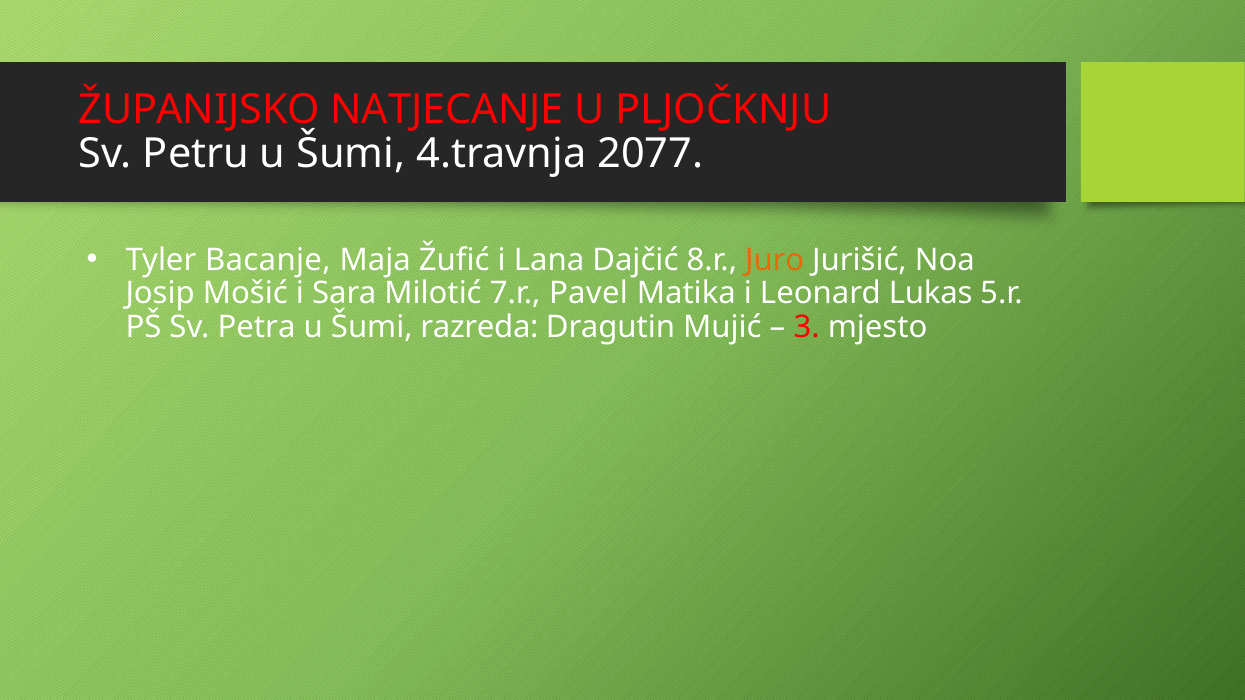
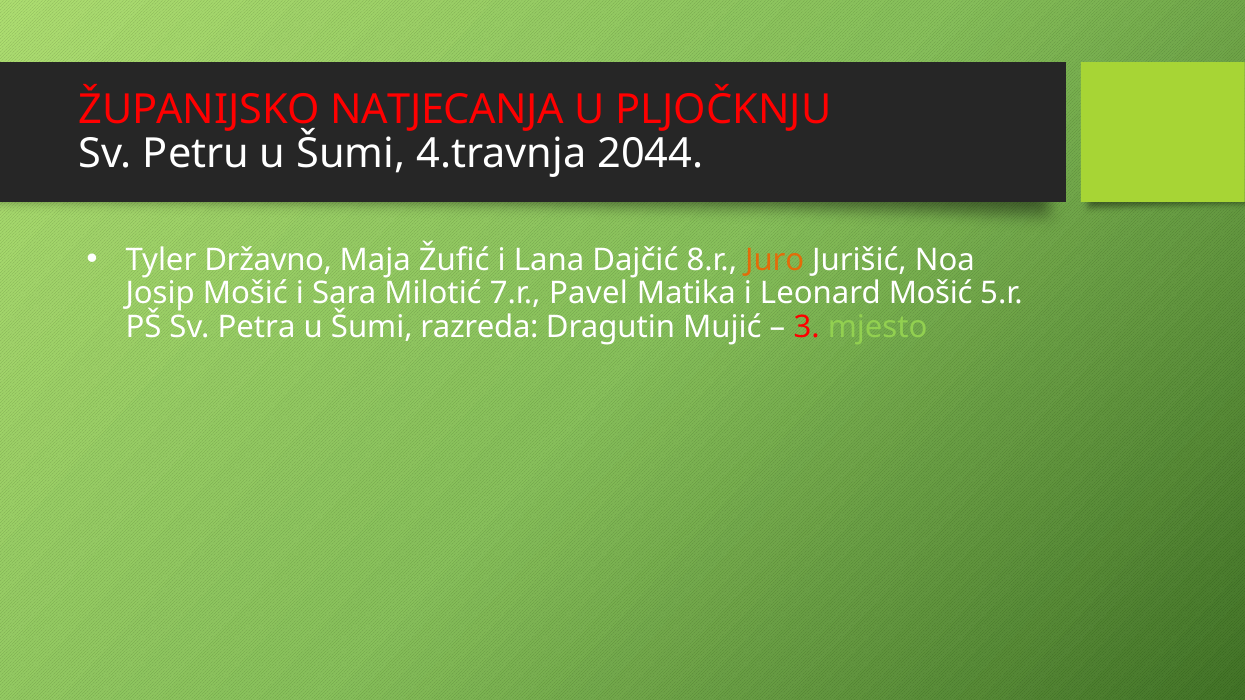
NATJECANJE: NATJECANJE -> NATJECANJA (447, 109)
2077: 2077 -> 2044 (650, 154)
Bacanje: Bacanje -> Državno (268, 260)
Leonard Lukas: Lukas -> Mošić (931, 294)
mjesto colour: white -> light green (878, 327)
